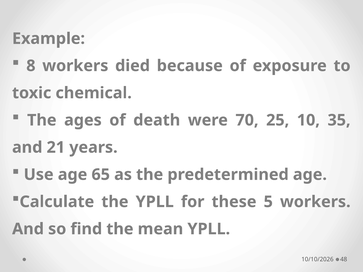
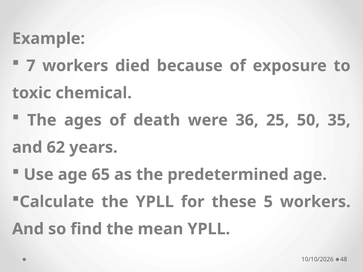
8: 8 -> 7 (31, 66)
70: 70 -> 36 (247, 120)
10: 10 -> 50 (308, 120)
21: 21 -> 62 (56, 148)
